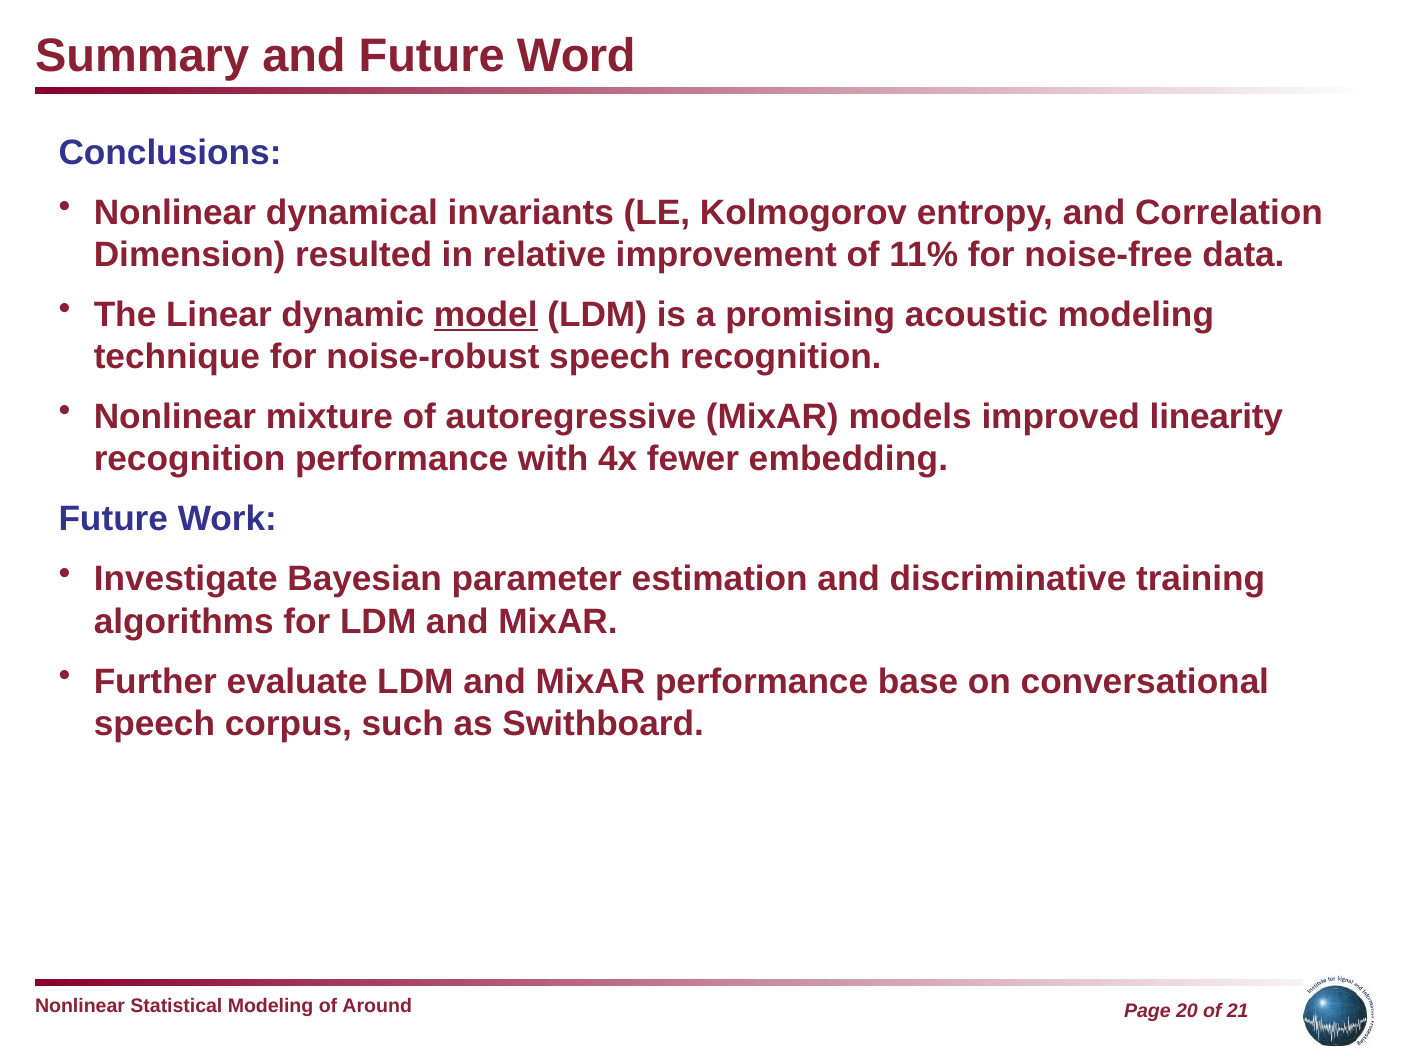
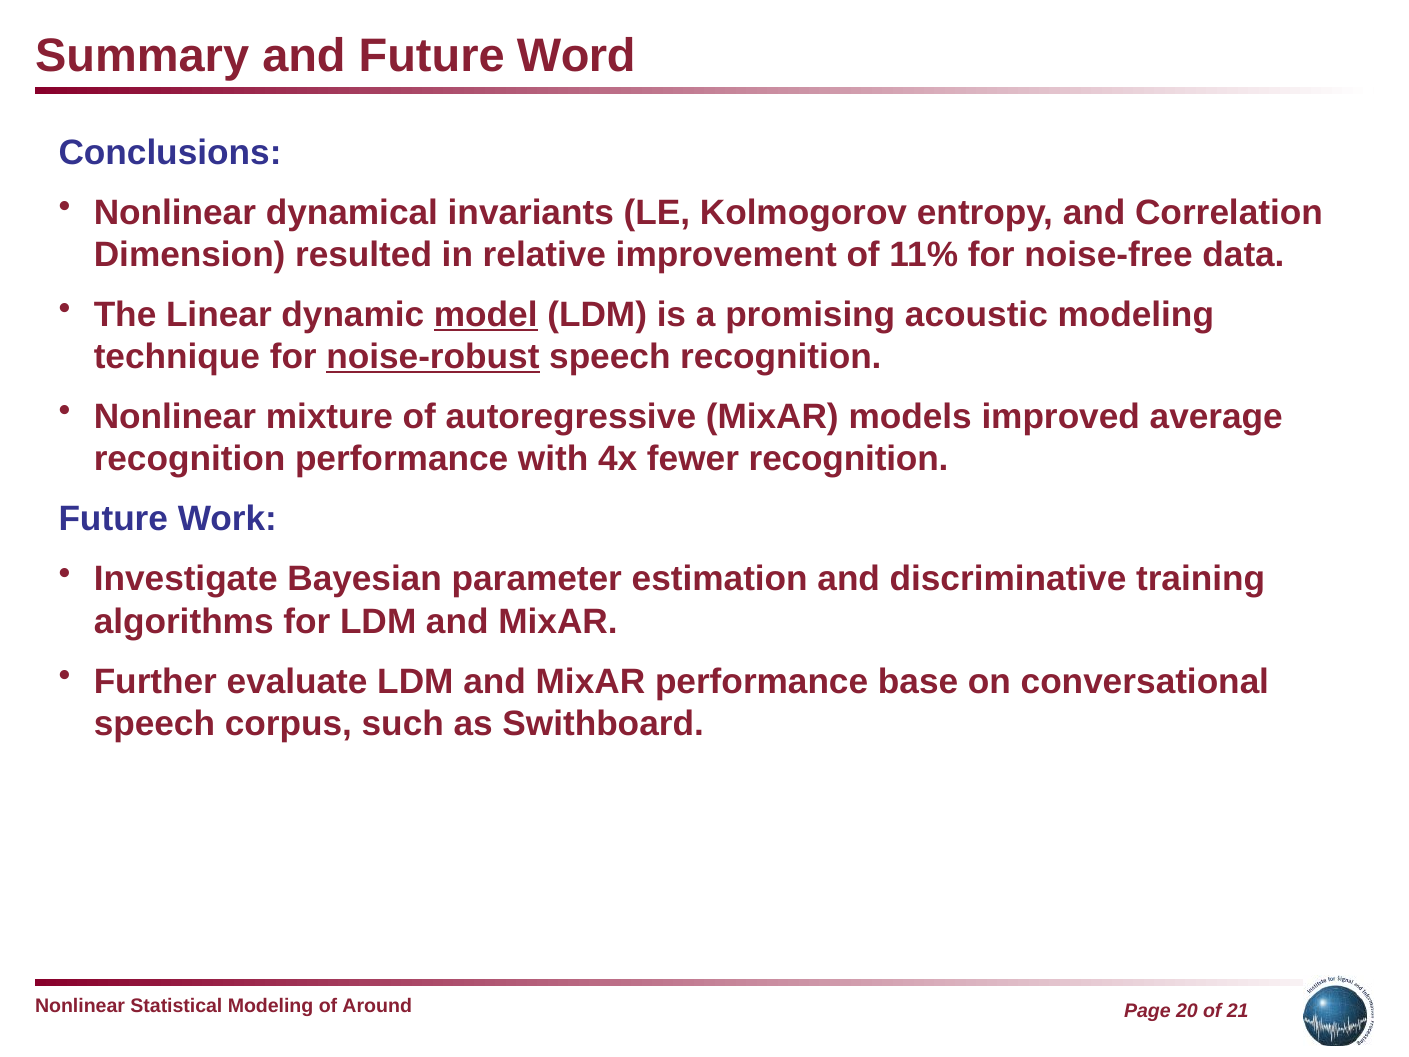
noise-robust underline: none -> present (433, 357)
linearity: linearity -> average (1216, 417)
fewer embedding: embedding -> recognition (849, 459)
